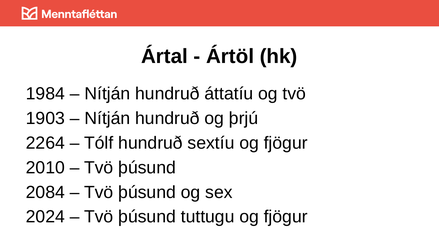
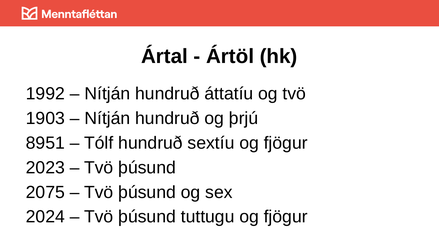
1984: 1984 -> 1992 (45, 94)
2264: 2264 -> 8951 (45, 143)
2010: 2010 -> 2023 (45, 167)
2084: 2084 -> 2075 (45, 192)
